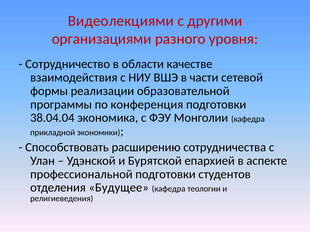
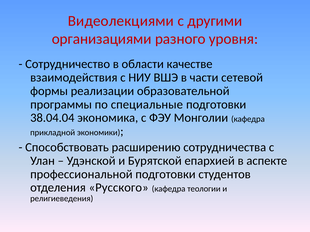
конференция: конференция -> специальные (147, 105)
Будущее: Будущее -> Русского (119, 188)
